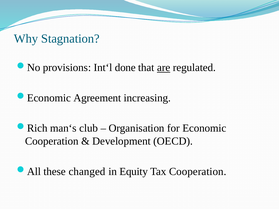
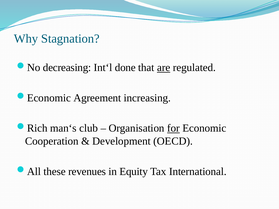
provisions: provisions -> decreasing (67, 68)
for underline: none -> present (173, 128)
changed: changed -> revenues (87, 172)
Tax Cooperation: Cooperation -> International (198, 172)
